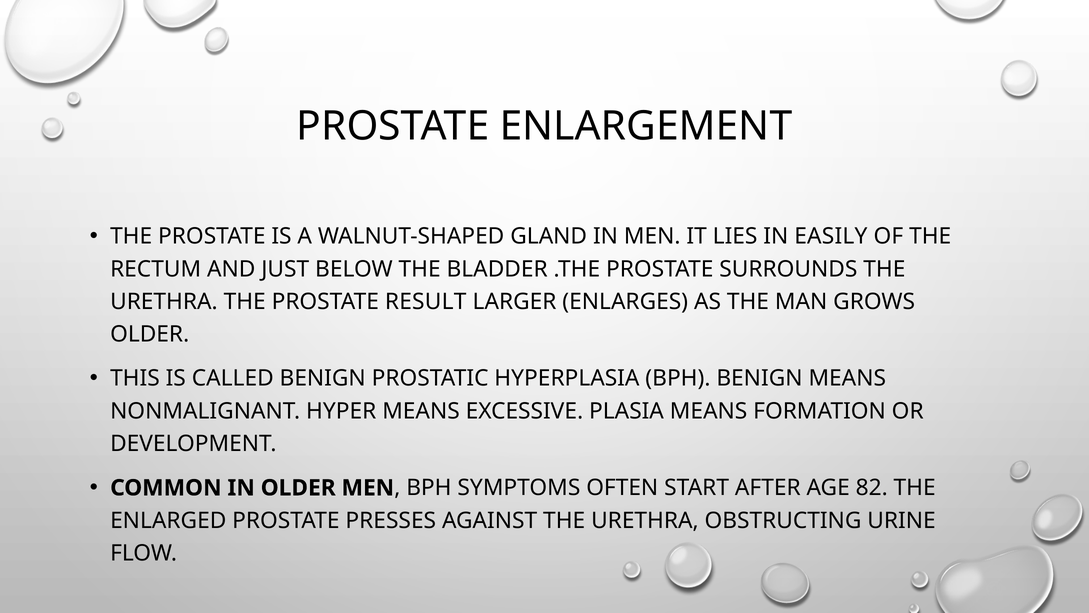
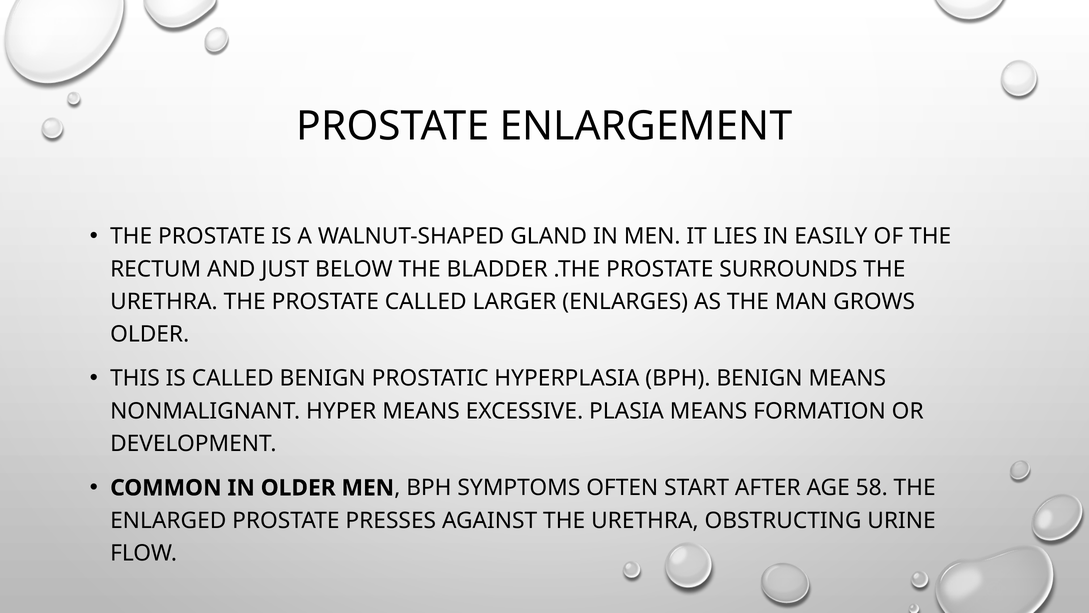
PROSTATE RESULT: RESULT -> CALLED (426, 301)
82: 82 -> 58 (872, 488)
